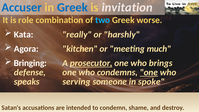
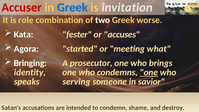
Accuser colour: blue -> red (22, 7)
two colour: light blue -> white (103, 20)
really: really -> fester (77, 34)
harshly: harshly -> accuses (122, 34)
kitchen: kitchen -> started (80, 49)
much: much -> what (159, 49)
prosecutor underline: present -> none (91, 63)
defense: defense -> identity (30, 72)
spoke: spoke -> savior (151, 82)
